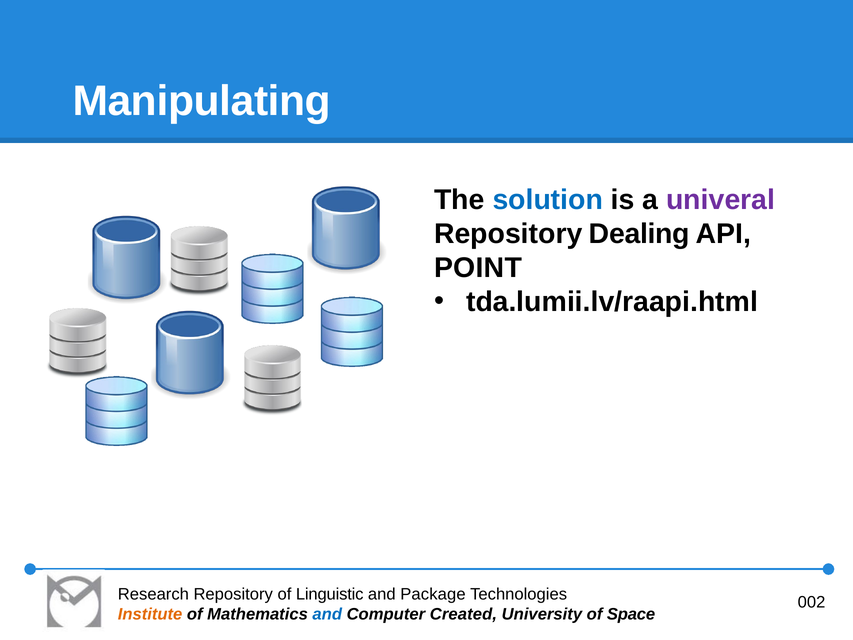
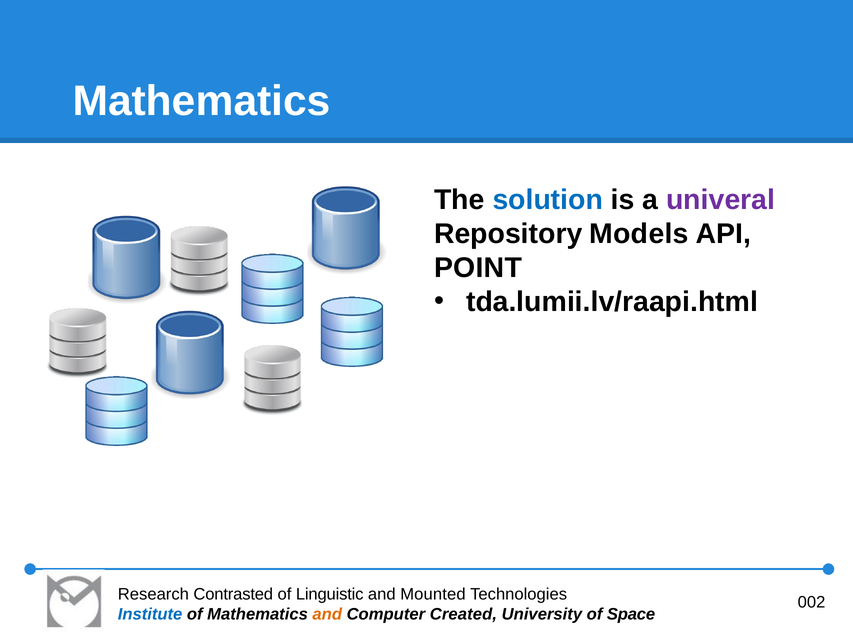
Manipulating: Manipulating -> Mathematics (202, 101)
Dealing: Dealing -> Models (639, 234)
Research Repository: Repository -> Contrasted (233, 594)
Package: Package -> Mounted (433, 594)
Institute colour: orange -> blue (150, 614)
and colour: blue -> orange (327, 614)
